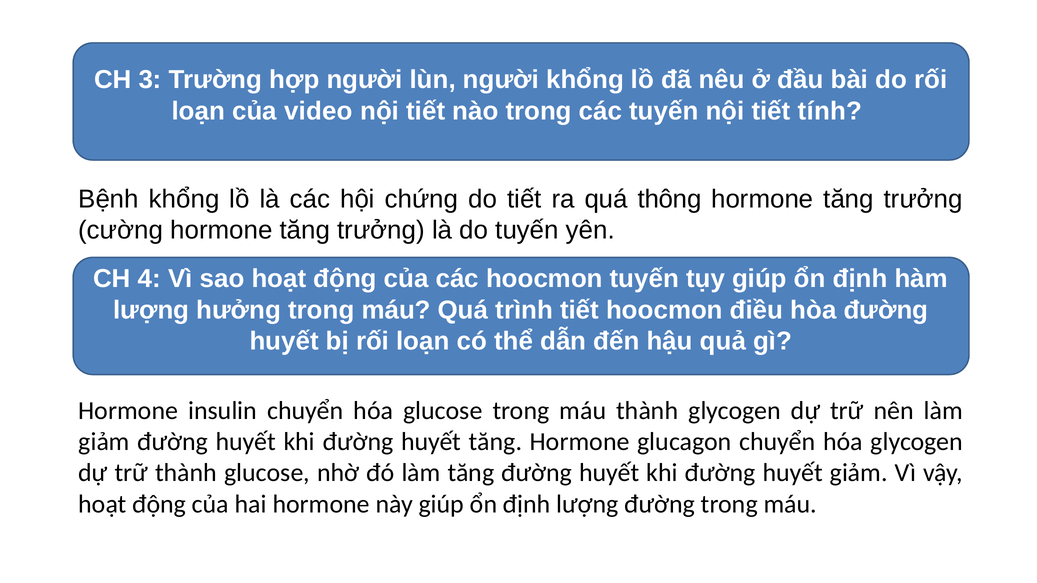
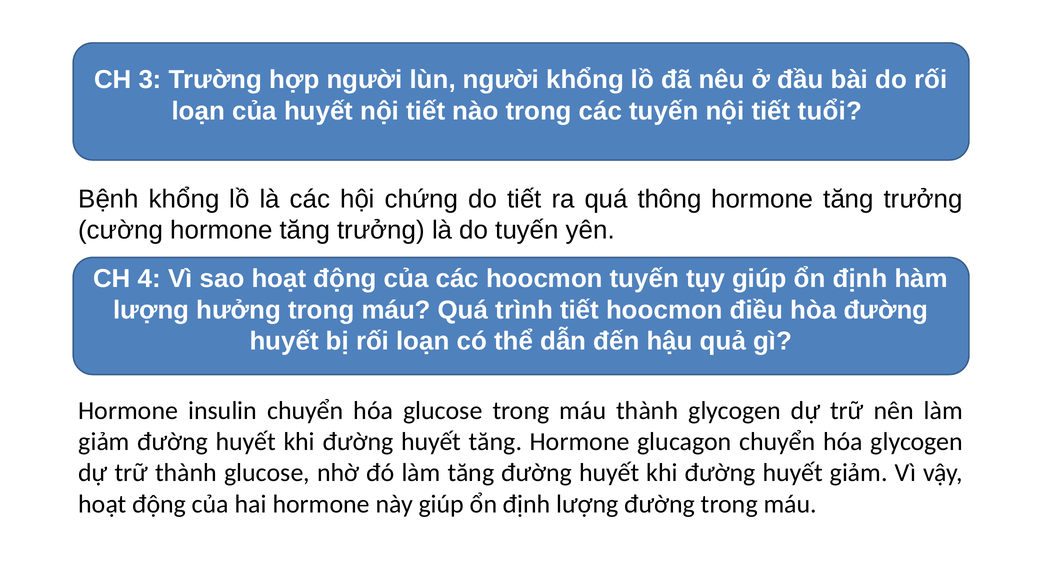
của video: video -> huyết (319, 111)
tính: tính -> tuổi (830, 111)
